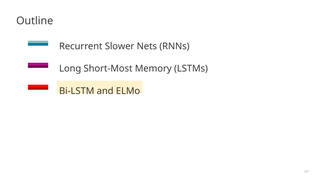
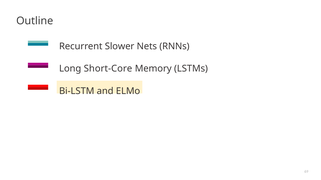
Short-Most: Short-Most -> Short-Core (108, 69)
